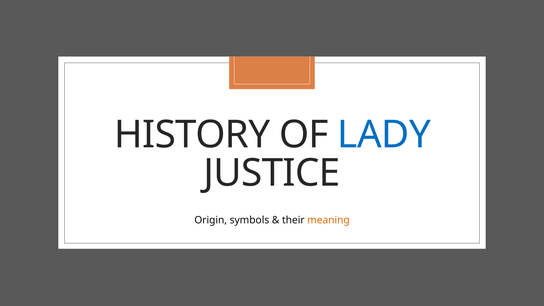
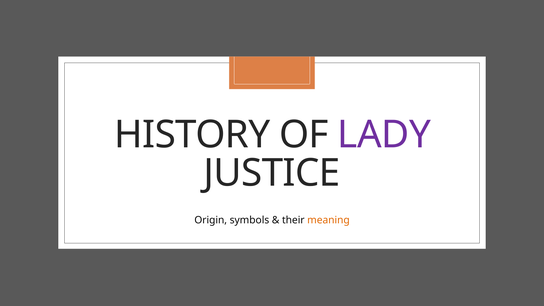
LADY colour: blue -> purple (384, 135)
